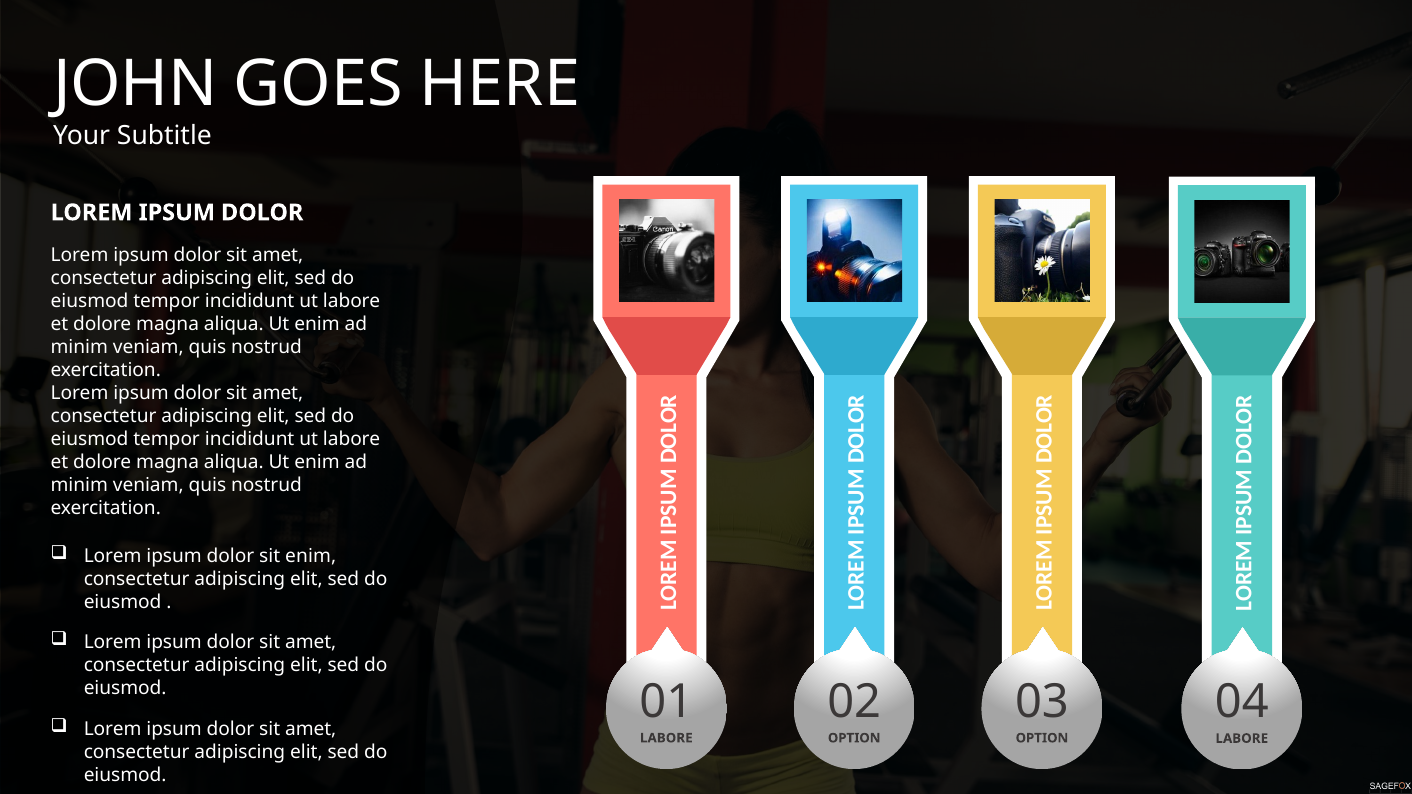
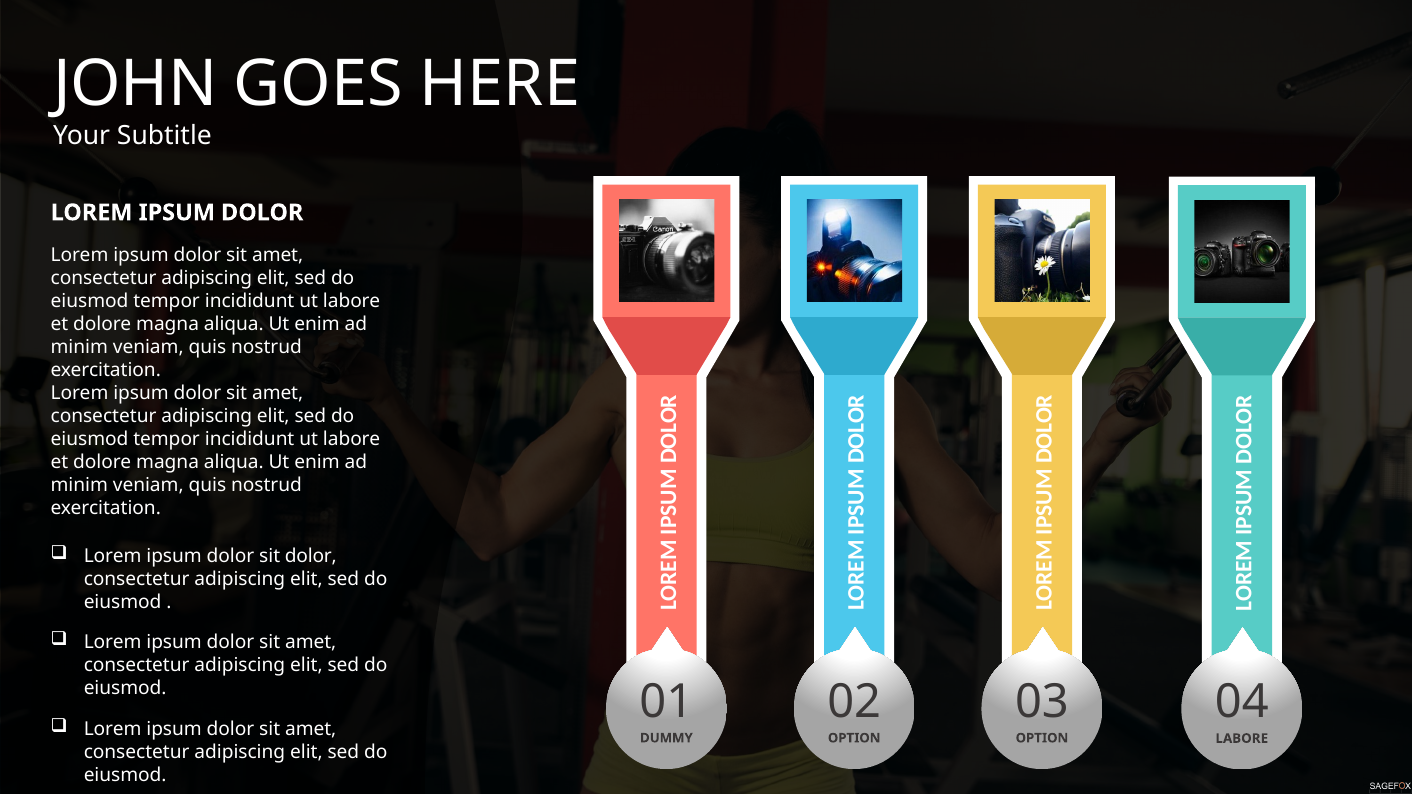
sit enim: enim -> dolor (311, 556)
LABORE: LABORE -> DUMMY (666, 738)
